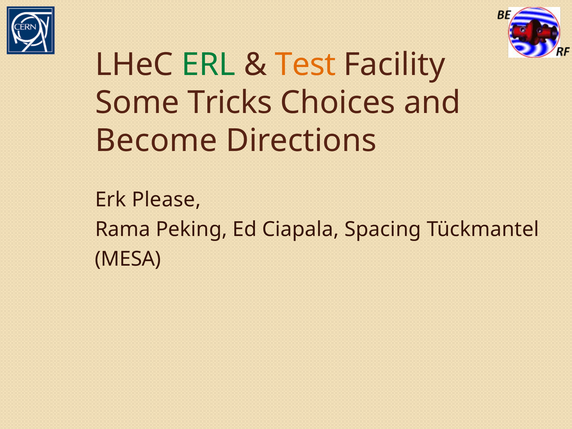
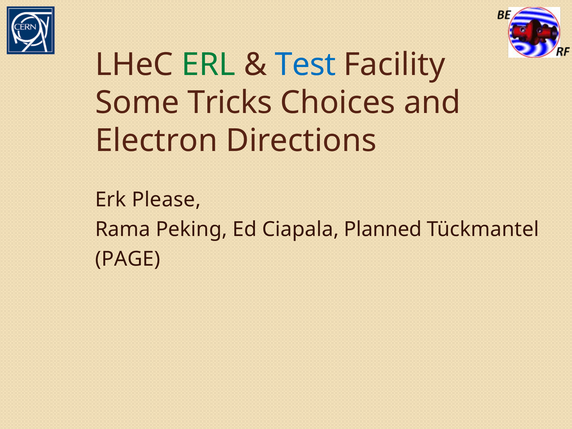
Test colour: orange -> blue (305, 65)
Become: Become -> Electron (157, 141)
Spacing: Spacing -> Planned (383, 229)
MESA: MESA -> PAGE (128, 259)
